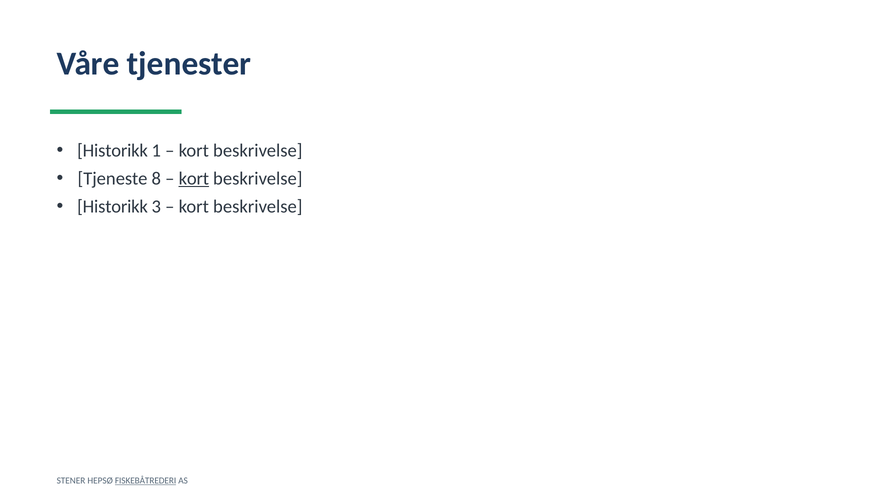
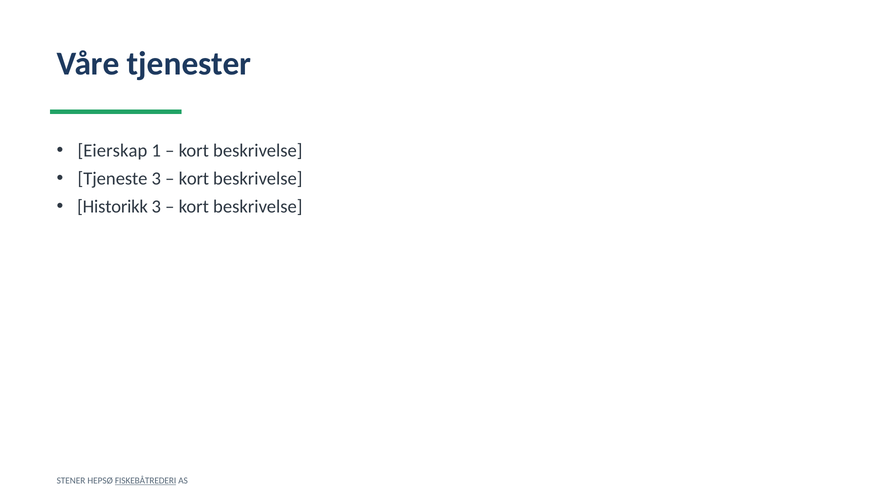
Historikk: Historikk -> Eierskap (112, 151)
Tjeneste 8: 8 -> 3 (156, 179)
kort underline: present -> none (194, 179)
